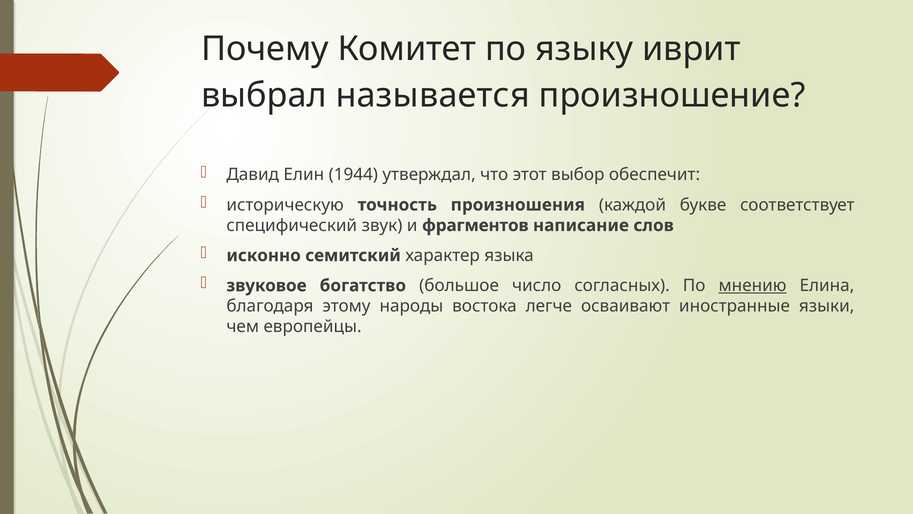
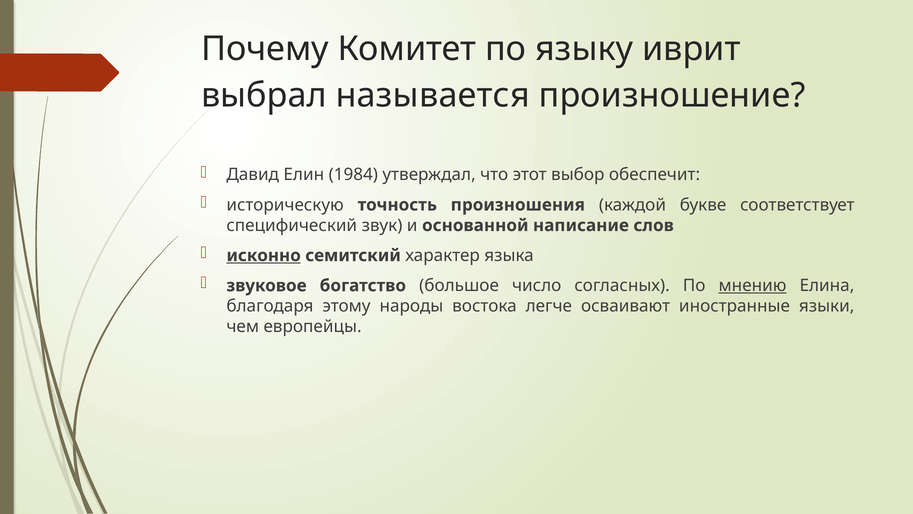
1944: 1944 -> 1984 (353, 175)
фрагментов: фрагментов -> основанной (475, 225)
исконно underline: none -> present (264, 255)
